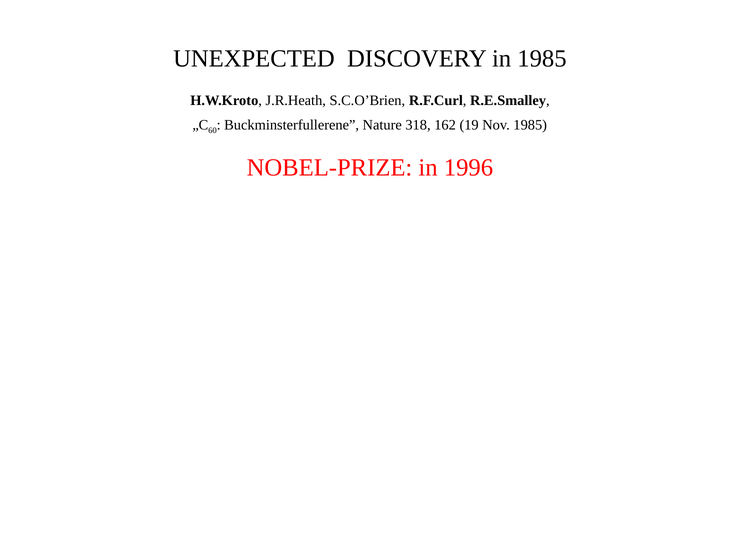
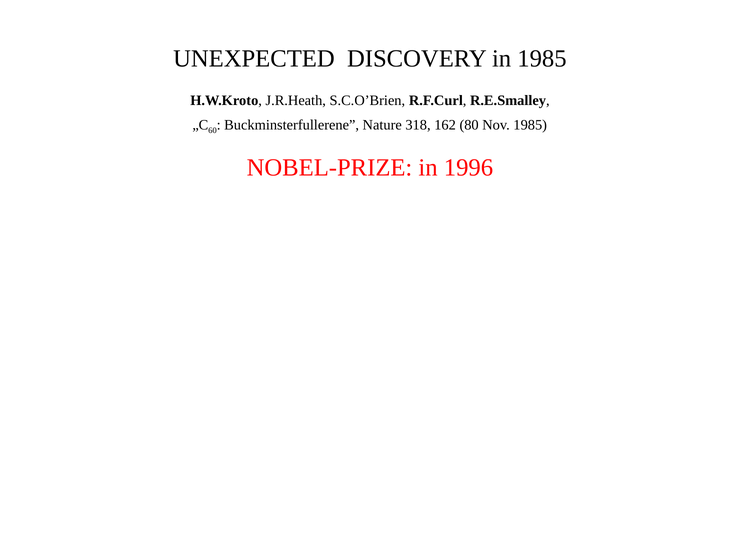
19: 19 -> 80 (469, 125)
